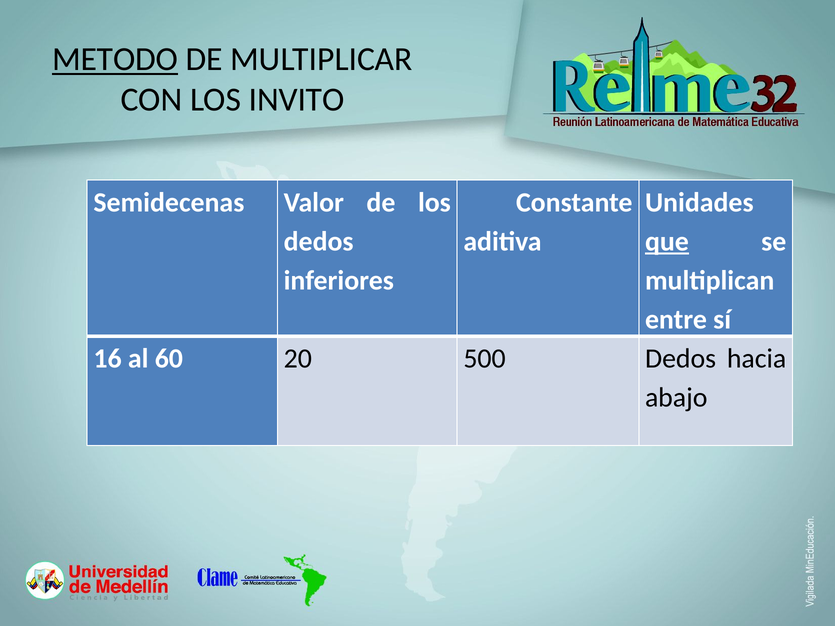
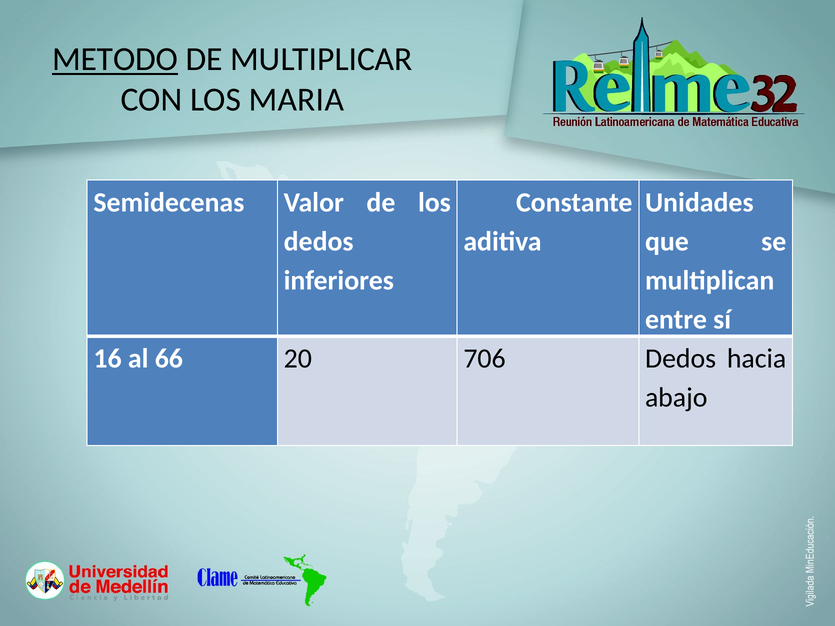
INVITO: INVITO -> MARIA (296, 100)
que underline: present -> none (667, 242)
60: 60 -> 66 (169, 359)
500: 500 -> 706 (485, 359)
